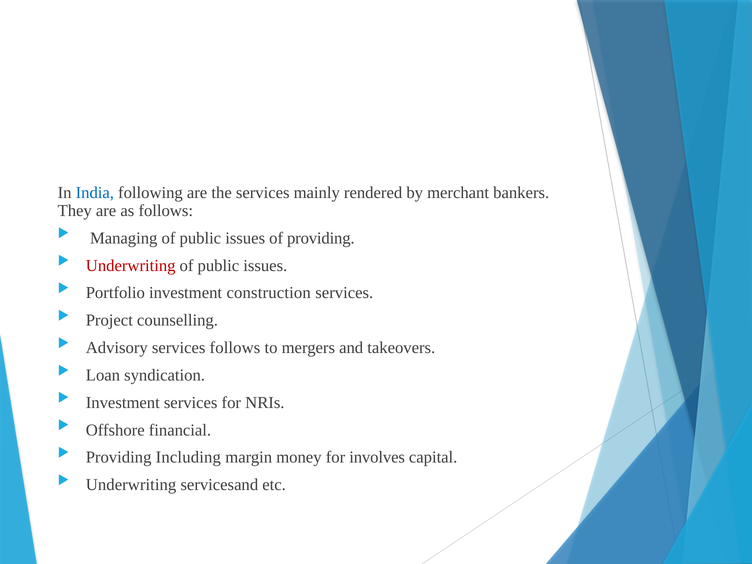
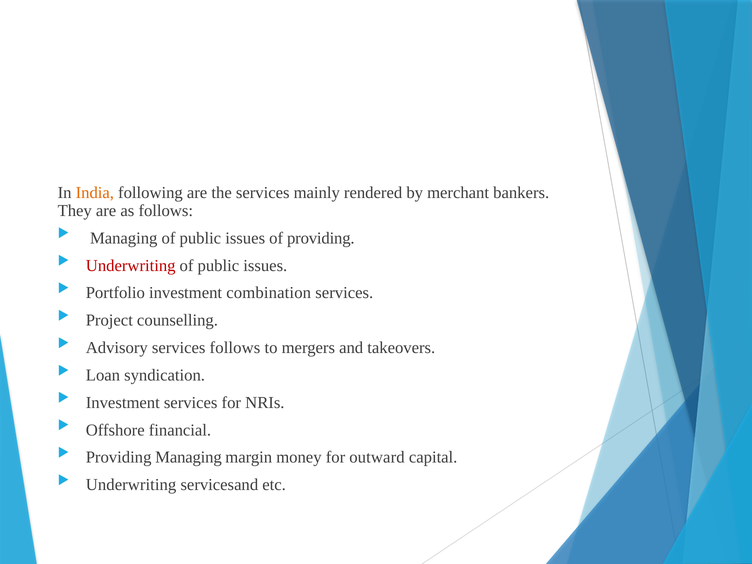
India colour: blue -> orange (95, 193)
construction: construction -> combination (269, 293)
Providing Including: Including -> Managing (188, 457)
involves: involves -> outward (377, 457)
